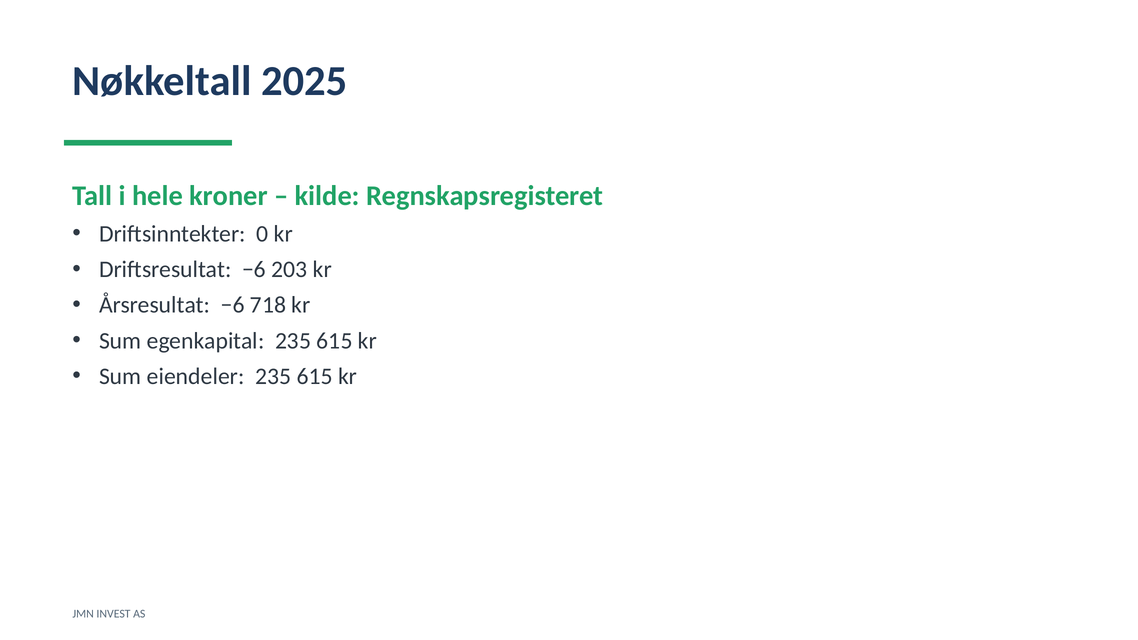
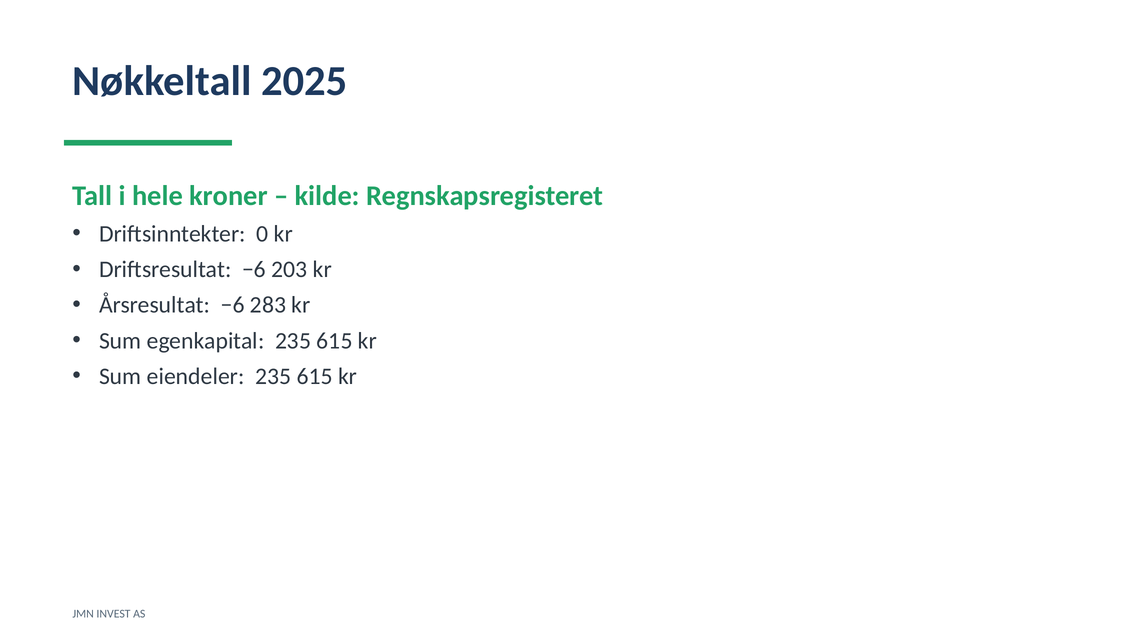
718: 718 -> 283 (268, 305)
